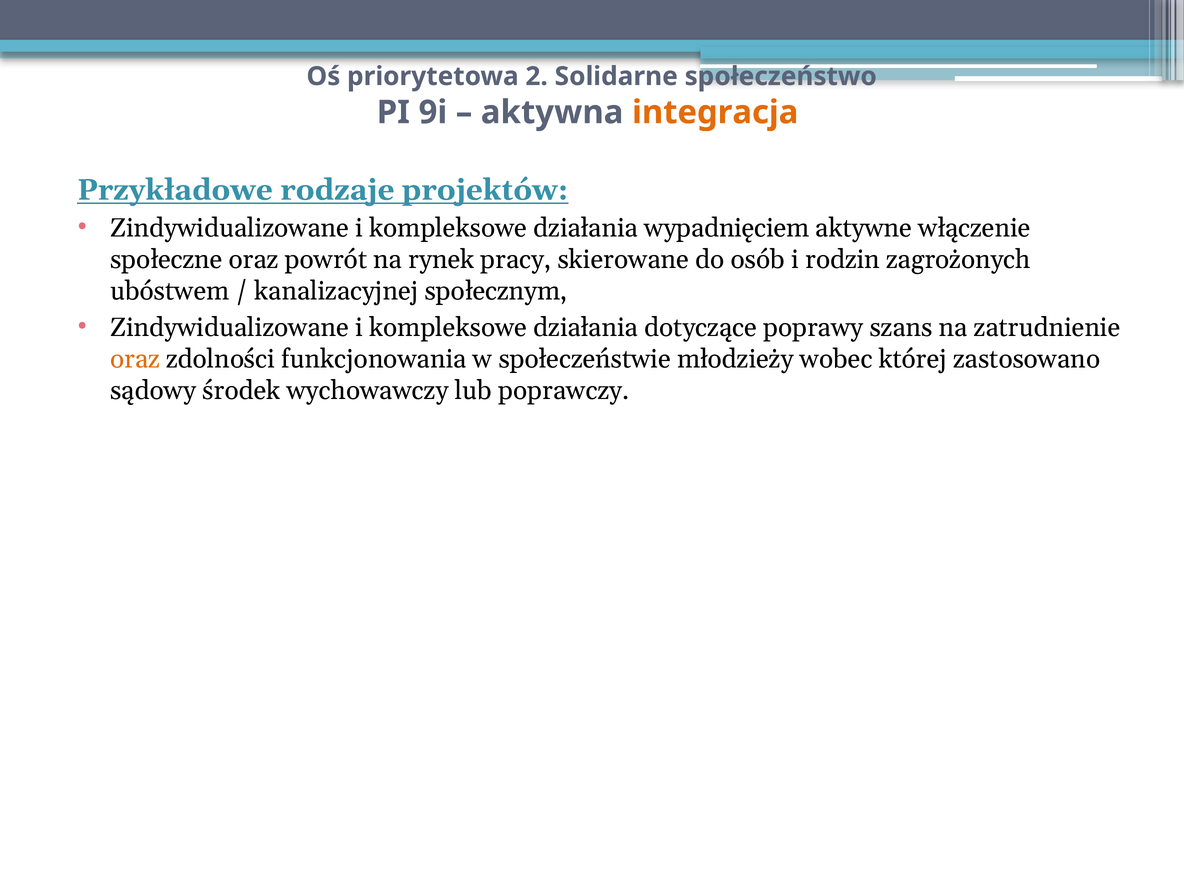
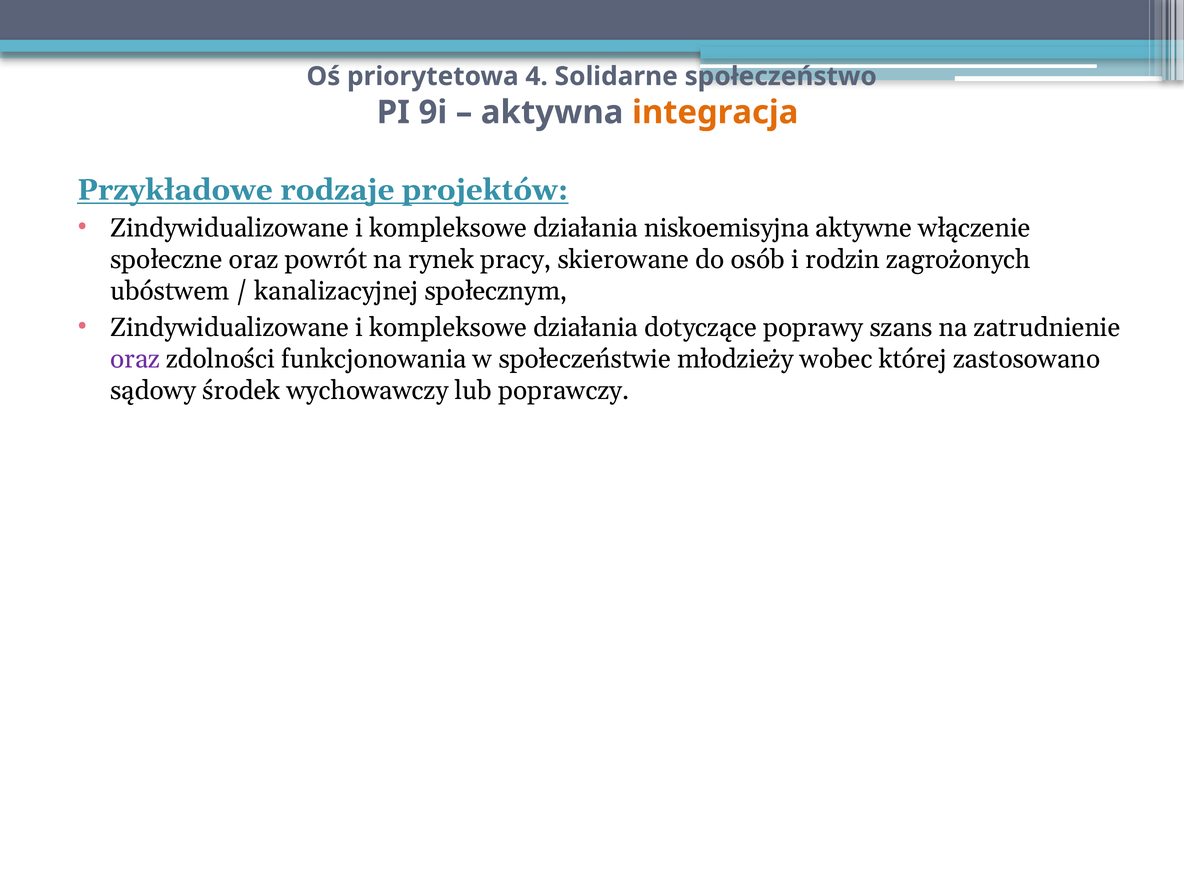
2: 2 -> 4 (537, 76)
wypadnięciem: wypadnięciem -> niskoemisyjna (727, 228)
oraz colour: orange -> purple (135, 359)
